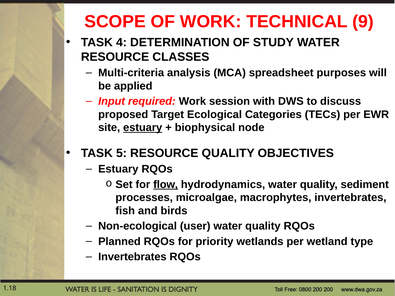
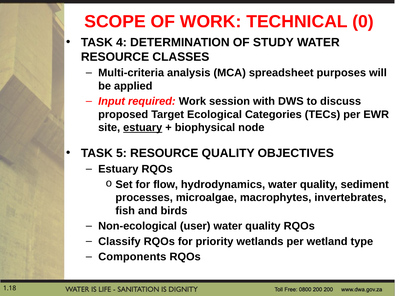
9: 9 -> 0 (363, 22)
flow underline: present -> none (166, 185)
Planned: Planned -> Classify (119, 242)
Invertebrates: Invertebrates -> Components (132, 257)
